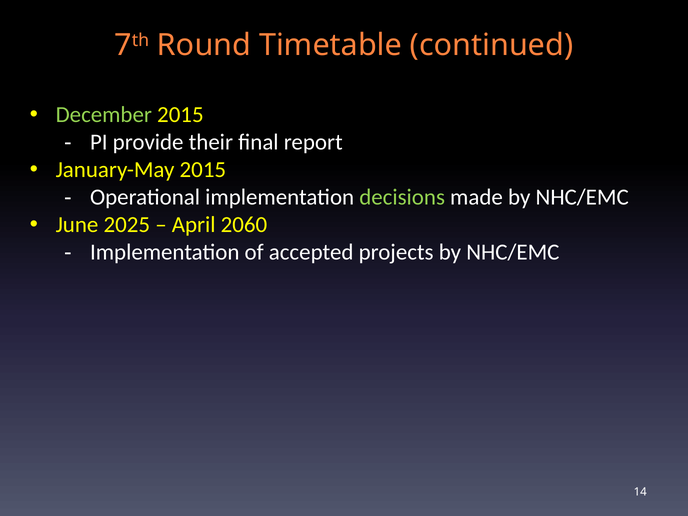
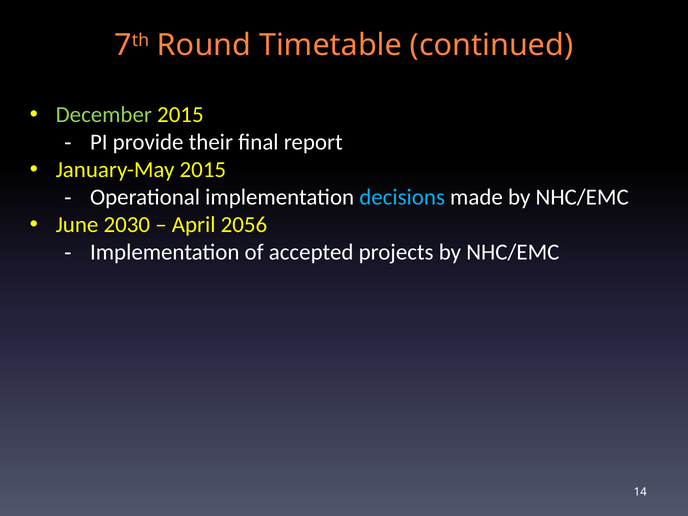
decisions colour: light green -> light blue (402, 197)
2025: 2025 -> 2030 (127, 225)
2060: 2060 -> 2056 (244, 225)
